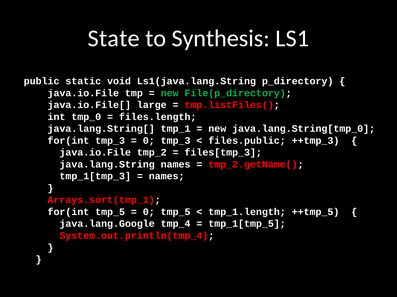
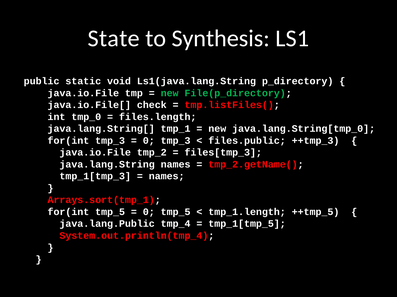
large: large -> check (152, 105)
java.lang.Google: java.lang.Google -> java.lang.Public (107, 224)
